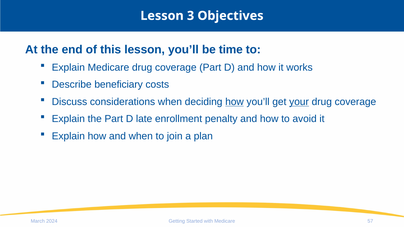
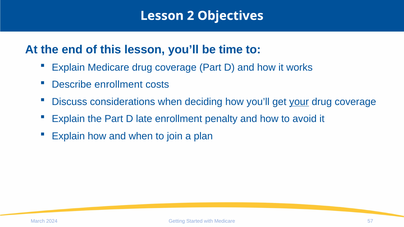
3: 3 -> 2 (191, 16)
Describe beneficiary: beneficiary -> enrollment (119, 85)
how underline: present -> none (235, 102)
